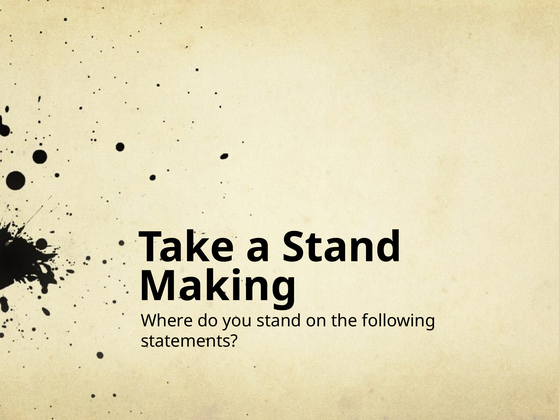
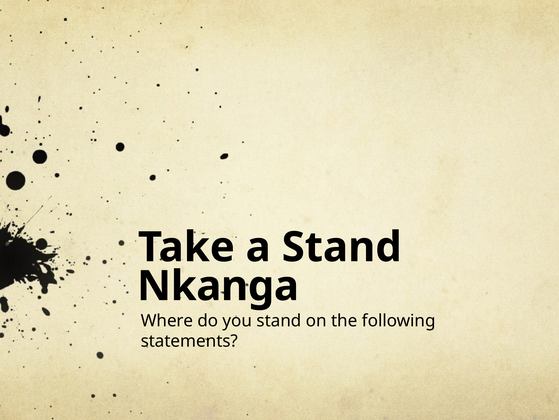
Making: Making -> Nkanga (218, 286)
